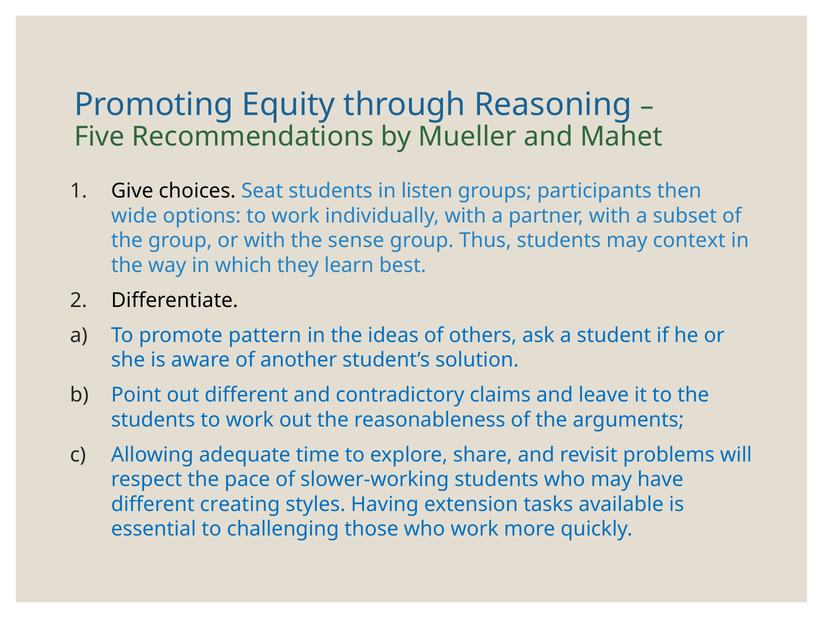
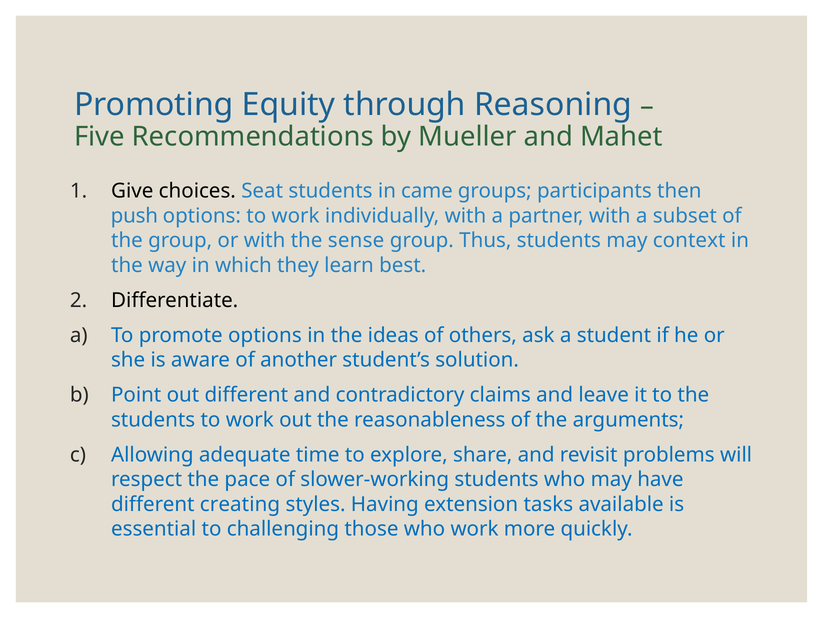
listen: listen -> came (427, 191)
wide: wide -> push (134, 216)
promote pattern: pattern -> options (265, 335)
